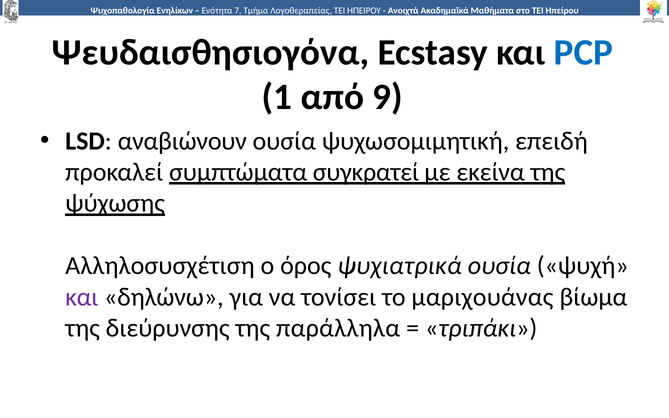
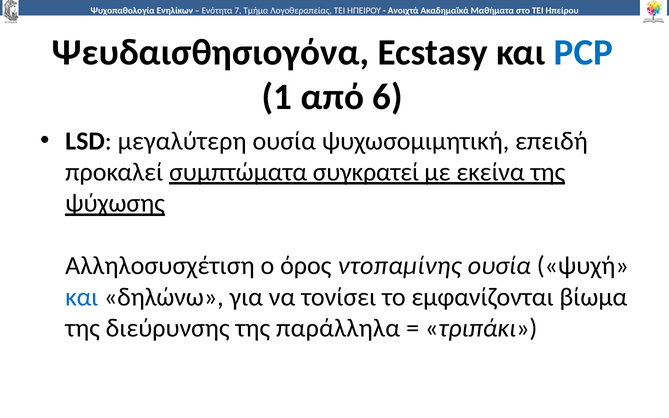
9: 9 -> 6 (388, 97)
αναβιώνουν: αναβιώνουν -> μεγαλύτερη (182, 141)
ψυχιατρικά: ψυχιατρικά -> ντοπαμίνης (400, 266)
και colour: purple -> blue (82, 297)
μαριχουάνας: μαριχουάνας -> εμφανίζονται (483, 297)
